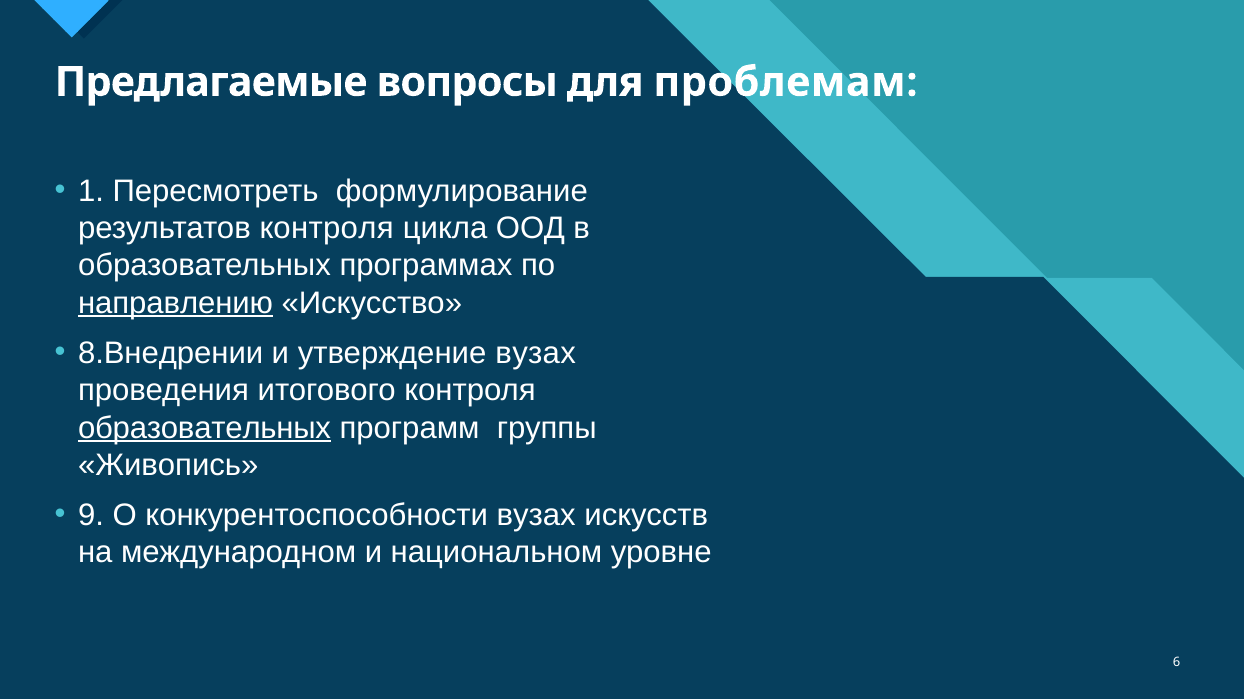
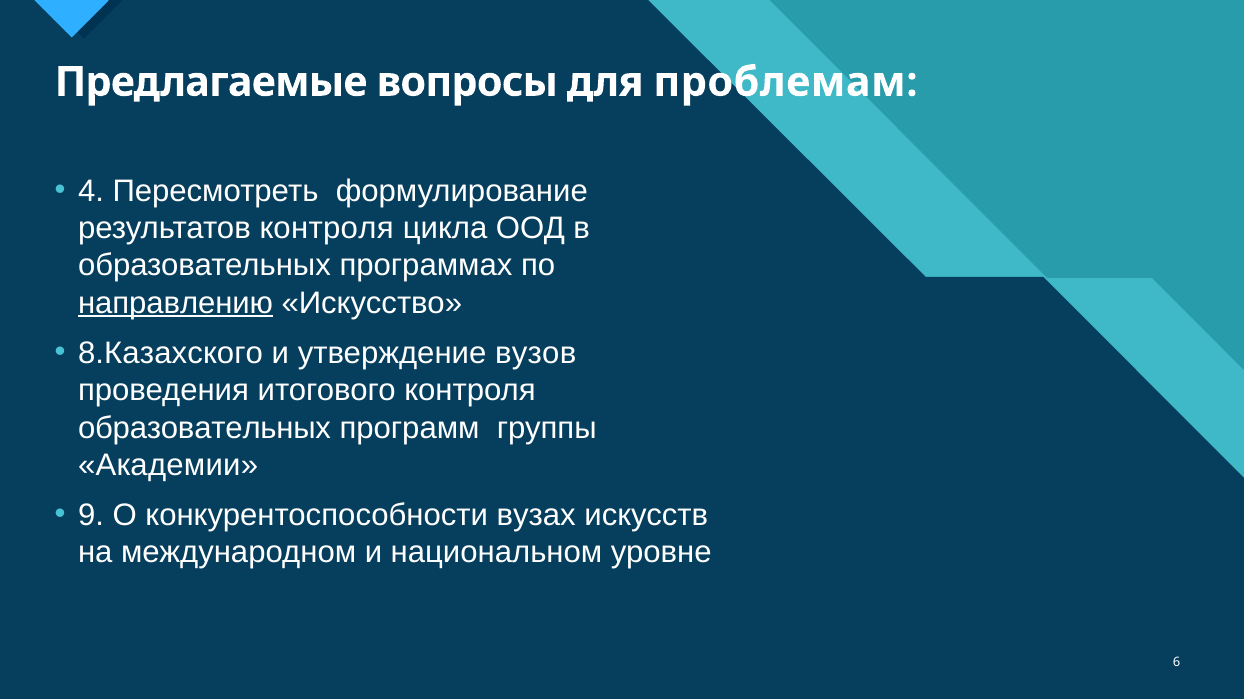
1: 1 -> 4 (91, 191)
8.Внедрении: 8.Внедрении -> 8.Казахского (171, 354)
утверждение вузах: вузах -> вузов (536, 354)
образовательных underline: present -> none (205, 428)
Живопись: Живопись -> Академии (168, 466)
